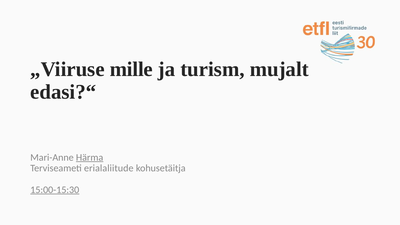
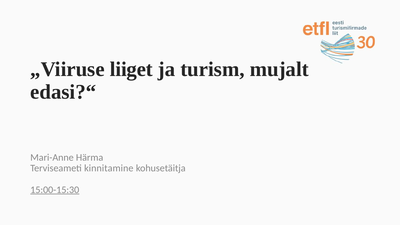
mille: mille -> liiget (131, 69)
Härma underline: present -> none (90, 157)
erialaliitude: erialaliitude -> kinnitamine (109, 168)
